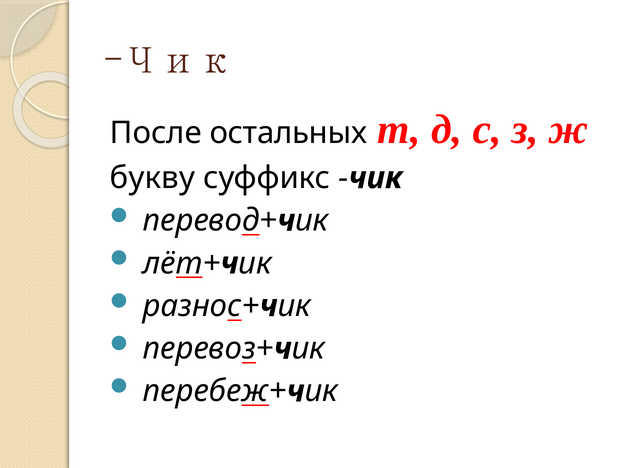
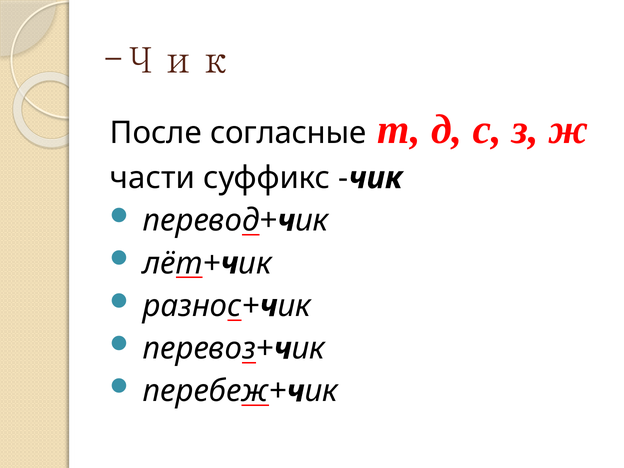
остальных: остальных -> согласные (288, 133)
букву: букву -> части (152, 178)
